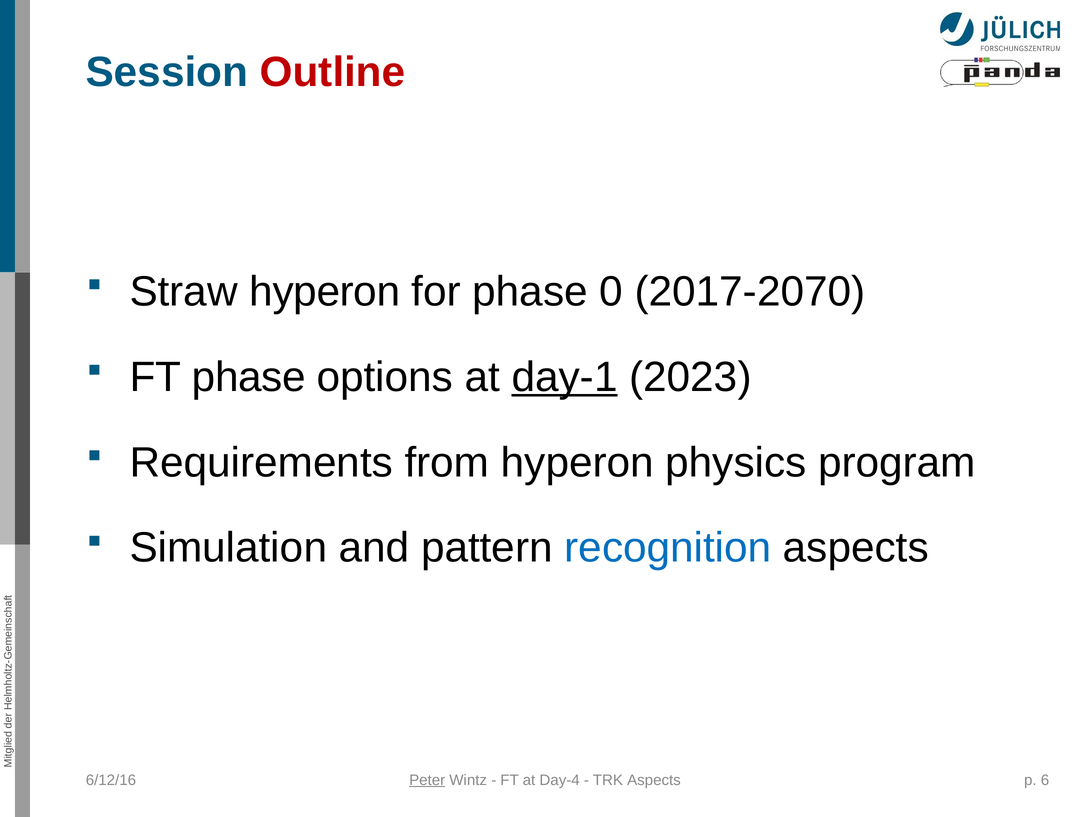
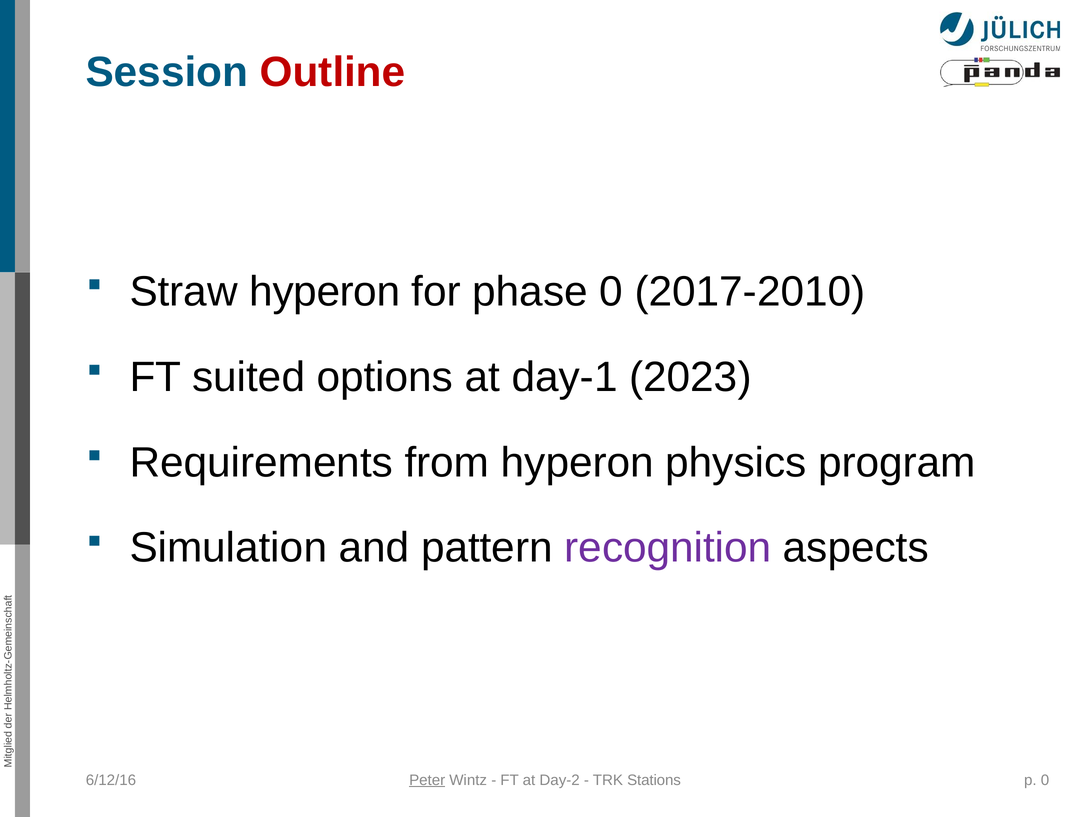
2017-2070: 2017-2070 -> 2017-2010 (750, 292)
FT phase: phase -> suited (249, 377)
day-1 underline: present -> none (565, 377)
recognition colour: blue -> purple (668, 548)
Day-4: Day-4 -> Day-2 (560, 780)
TRK Aspects: Aspects -> Stations (654, 780)
p 6: 6 -> 0 (1045, 780)
